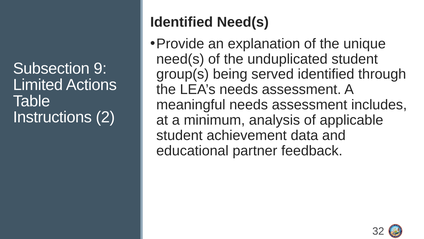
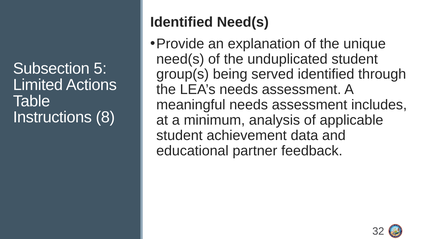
9: 9 -> 5 (100, 68)
2: 2 -> 8 (105, 117)
